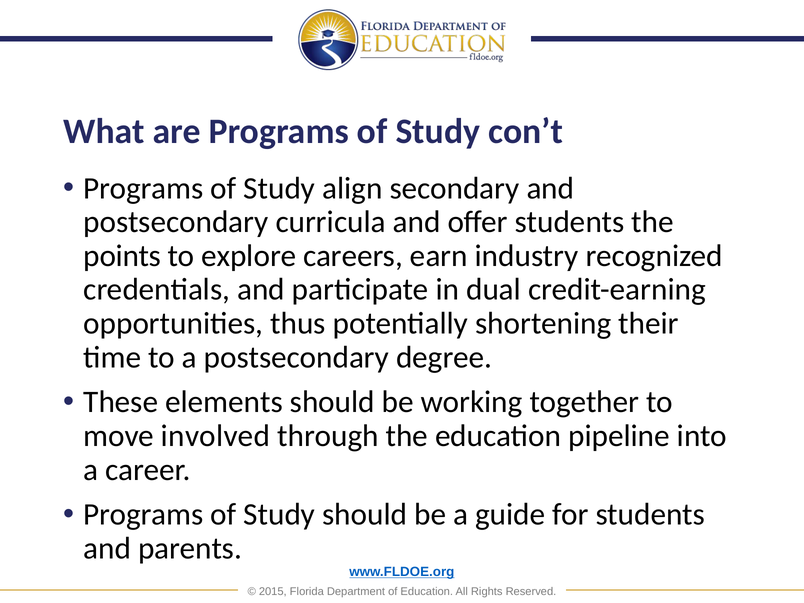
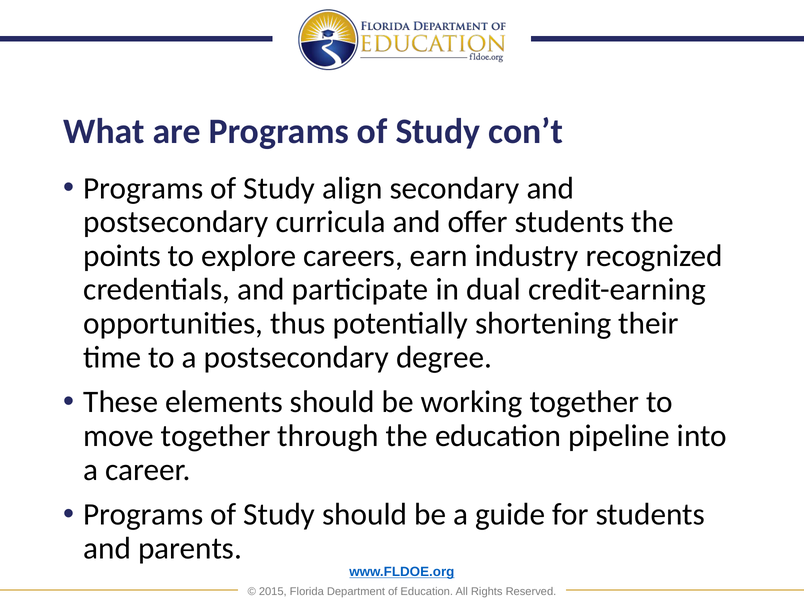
move involved: involved -> together (216, 436)
